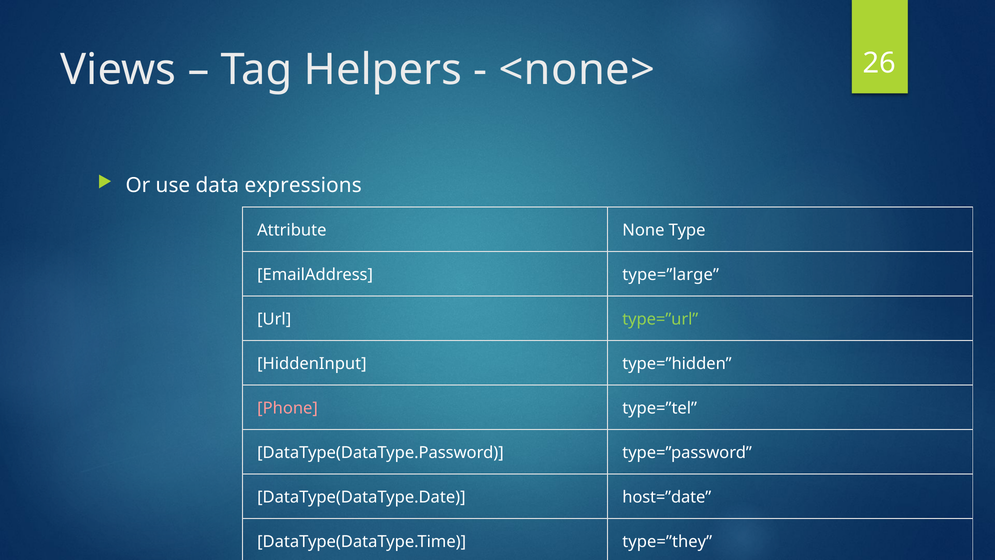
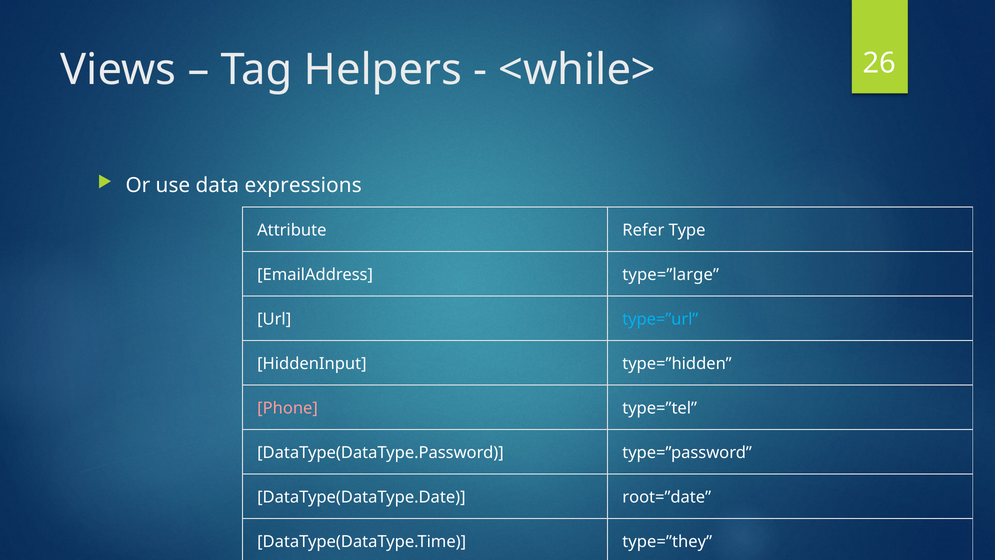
<none>: <none> -> <while> (577, 70)
None: None -> Refer (643, 230)
type=”url colour: light green -> light blue (660, 319)
host=”date: host=”date -> root=”date (667, 497)
